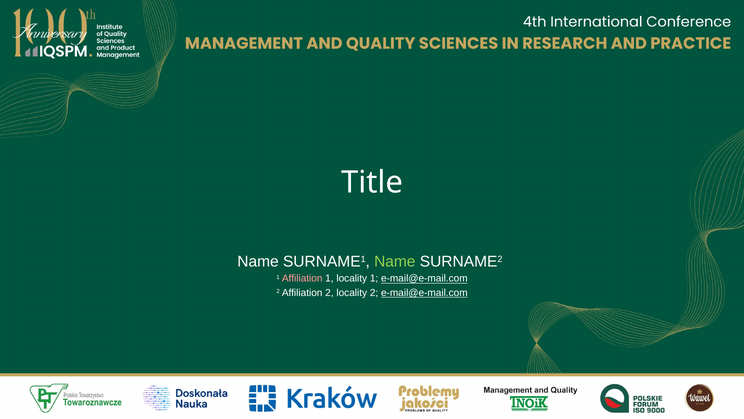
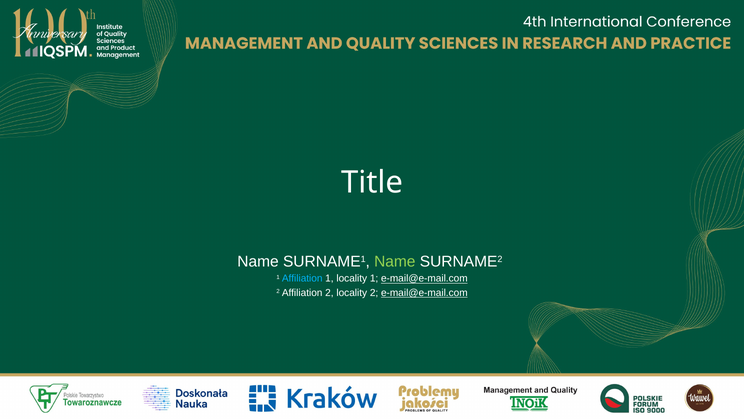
Affiliation colour: pink -> light blue (302, 278)
